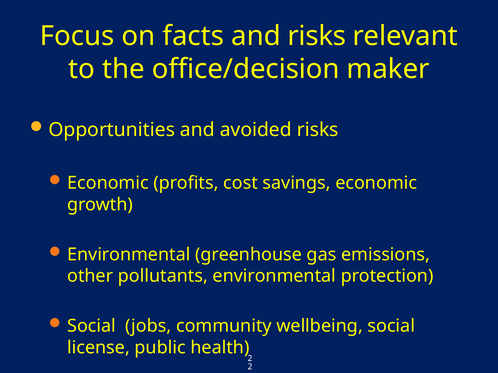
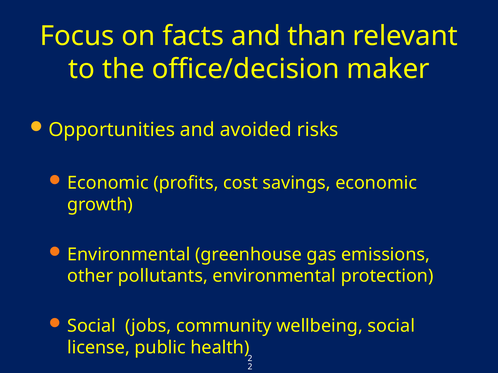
and risks: risks -> than (317, 36)
